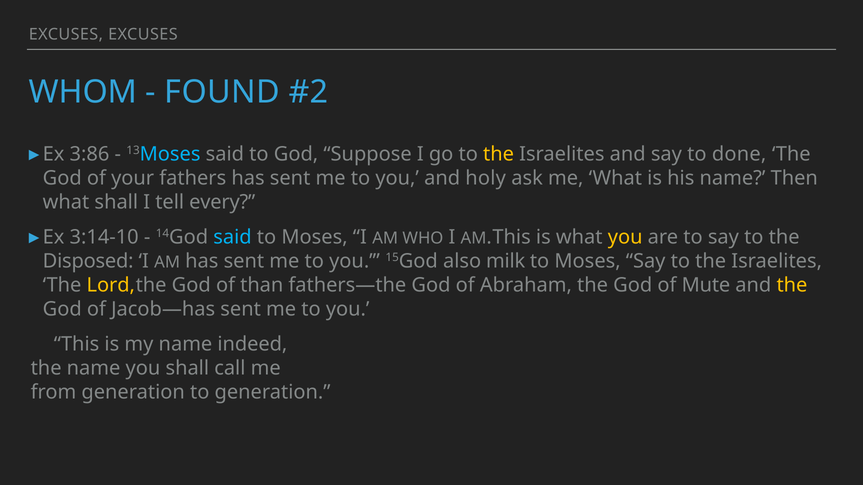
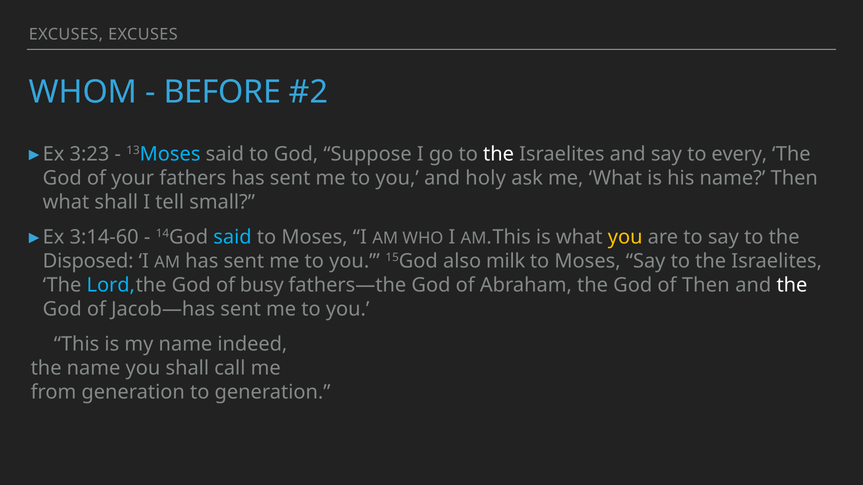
FOUND: FOUND -> BEFORE (222, 92)
3:86: 3:86 -> 3:23 (89, 154)
the colour: yellow -> white (499, 154)
done: done -> every (739, 154)
every: every -> small (222, 202)
3:14-10: 3:14-10 -> 3:14-60 (104, 237)
Lord colour: yellow -> light blue (111, 285)
than: than -> busy (262, 285)
of Mute: Mute -> Then (706, 285)
the colour: yellow -> white (792, 285)
